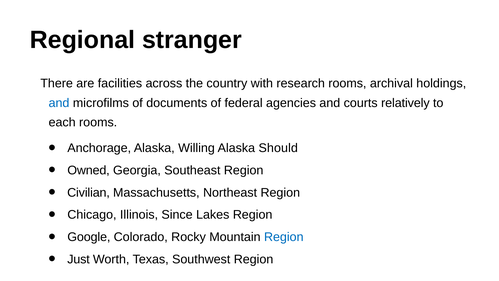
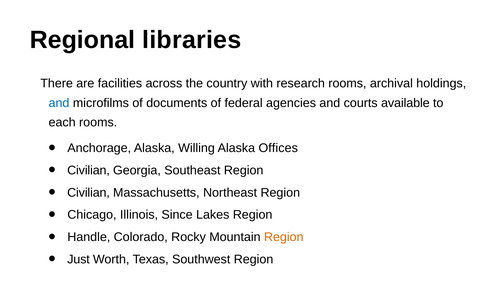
stranger: stranger -> libraries (192, 40)
relatively: relatively -> available (405, 103)
Should: Should -> Offices (278, 148)
Owned: Owned -> Civilian (89, 170)
Google: Google -> Handle (89, 237)
Region colour: blue -> orange (284, 237)
